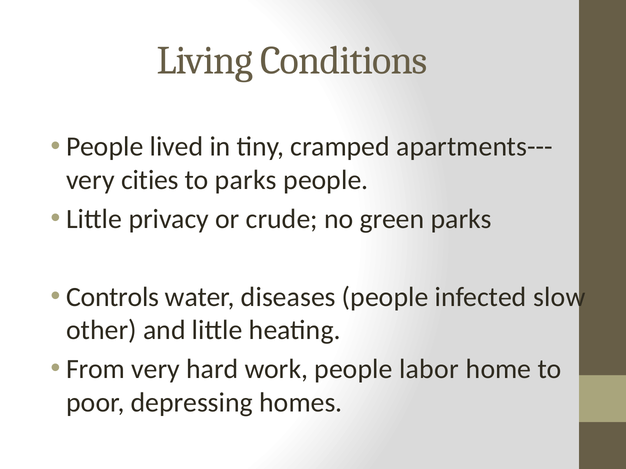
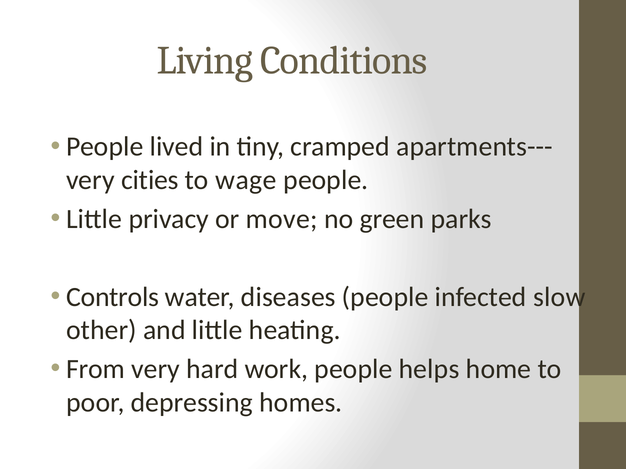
to parks: parks -> wage (246, 180)
crude: crude -> move (282, 219)
labor: labor -> helps (429, 370)
